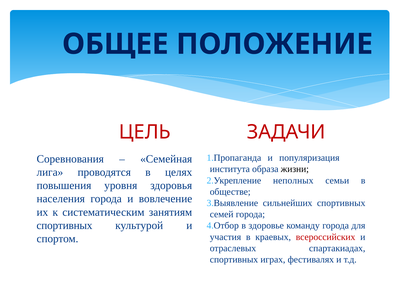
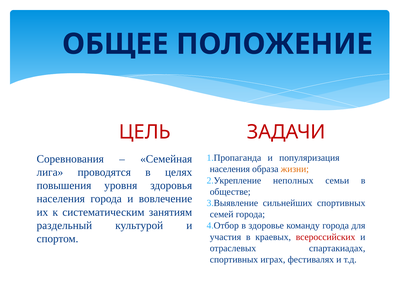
института: института -> населения (230, 169)
жизни colour: black -> orange (295, 169)
спортивных: спортивных -> раздельный (64, 226)
